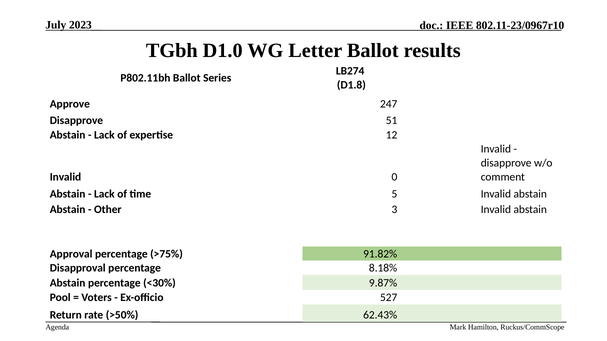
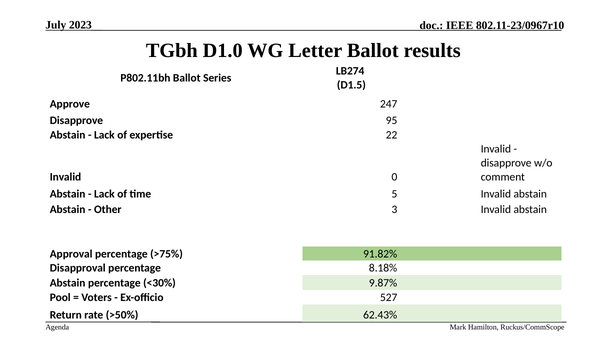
D1.8: D1.8 -> D1.5 (351, 85)
51: 51 -> 95 (392, 121)
12: 12 -> 22 (392, 135)
